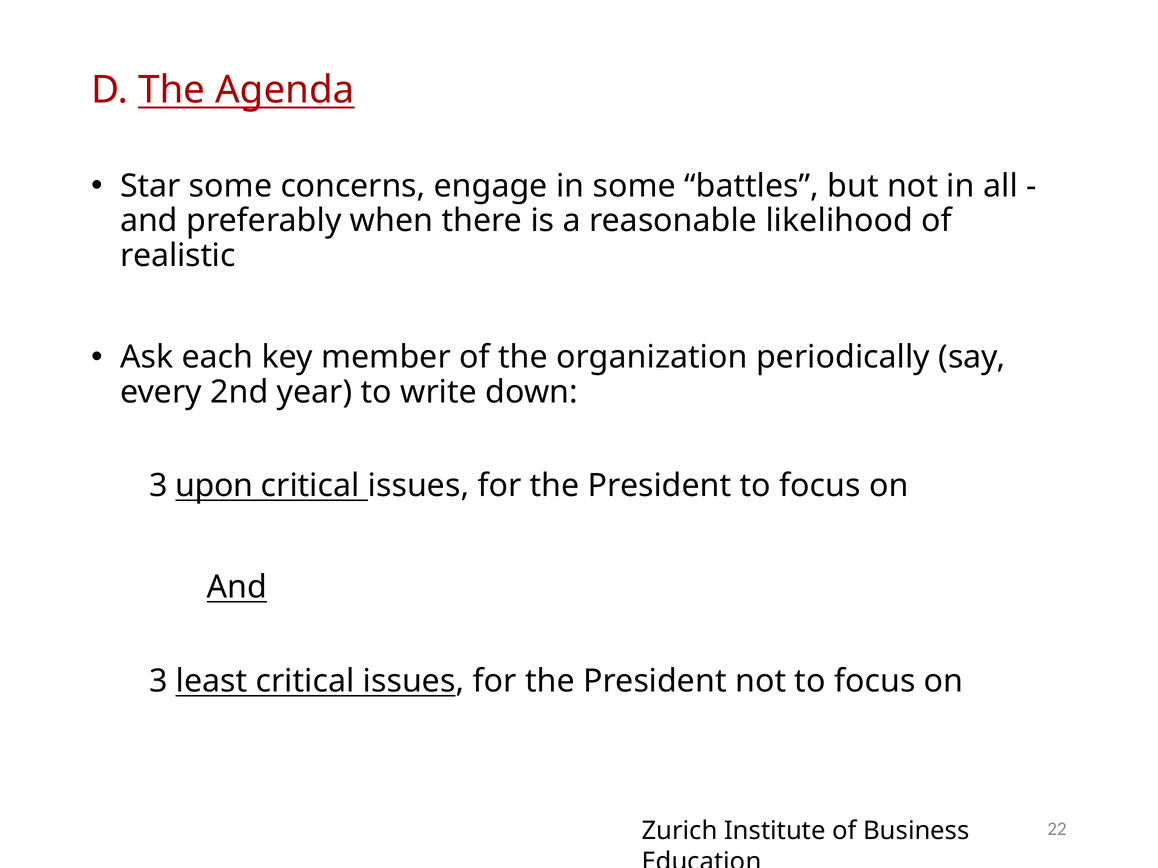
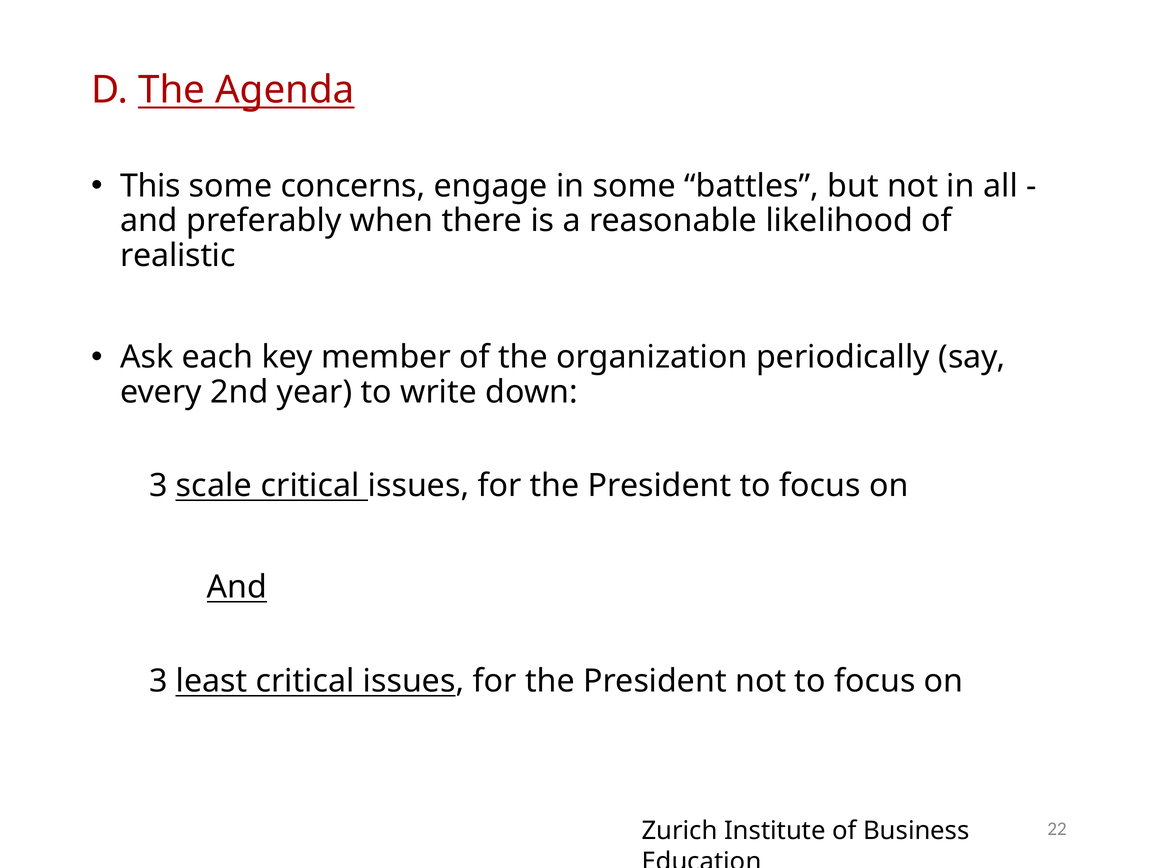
Star: Star -> This (150, 186)
upon: upon -> scale (214, 486)
